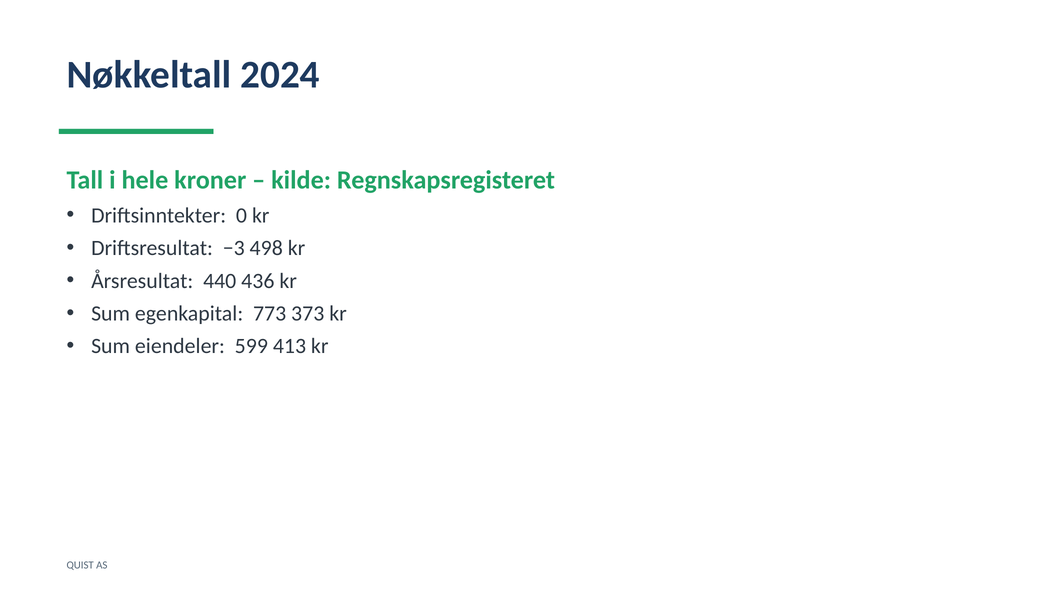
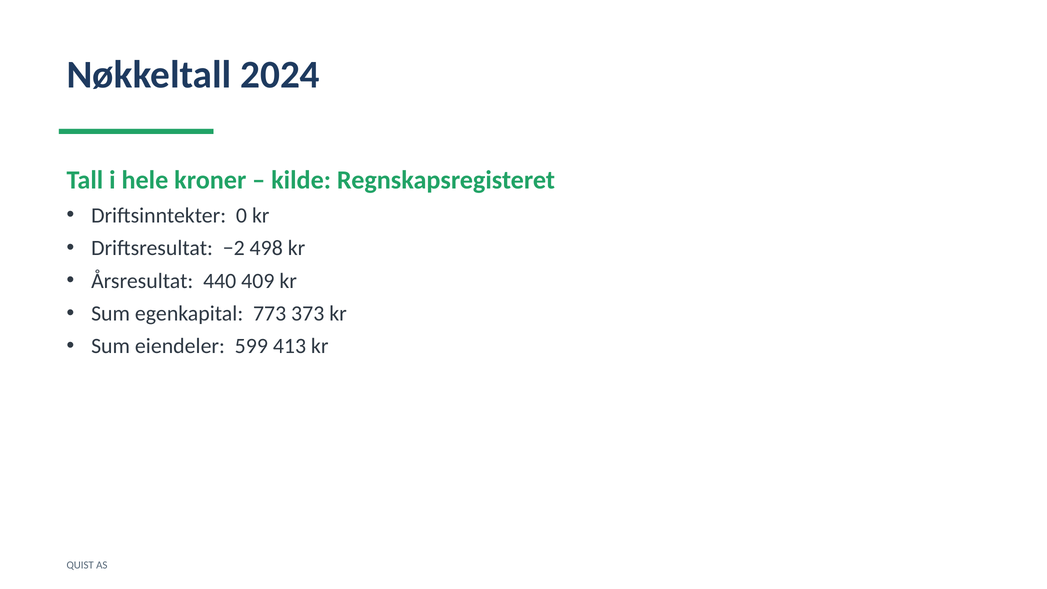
−3: −3 -> −2 (234, 248)
436: 436 -> 409 (258, 281)
